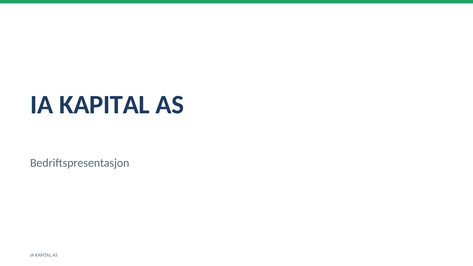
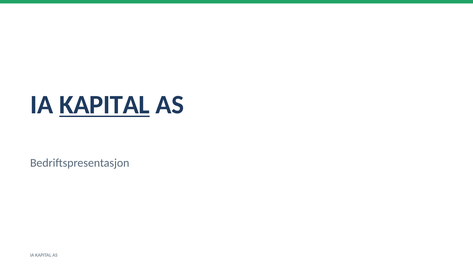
KAPITAL underline: none -> present (105, 105)
